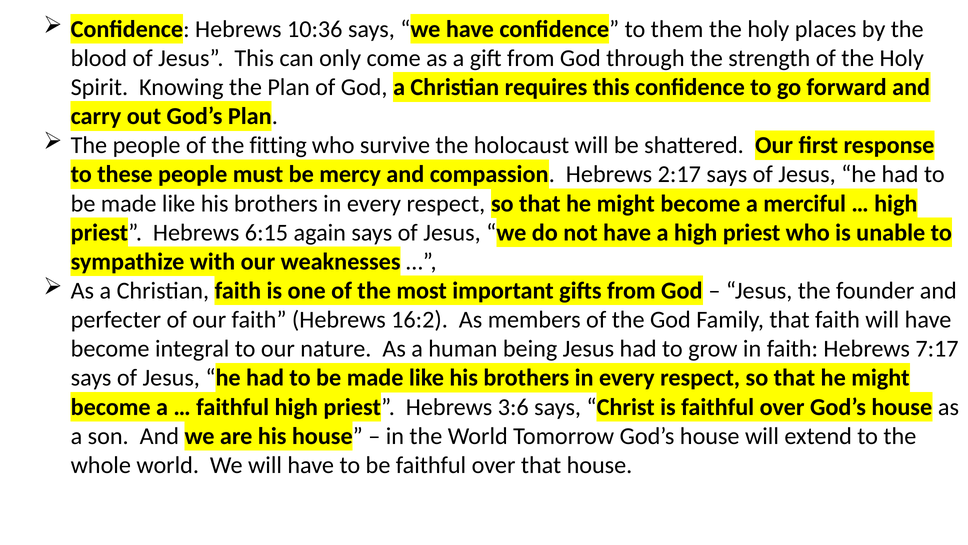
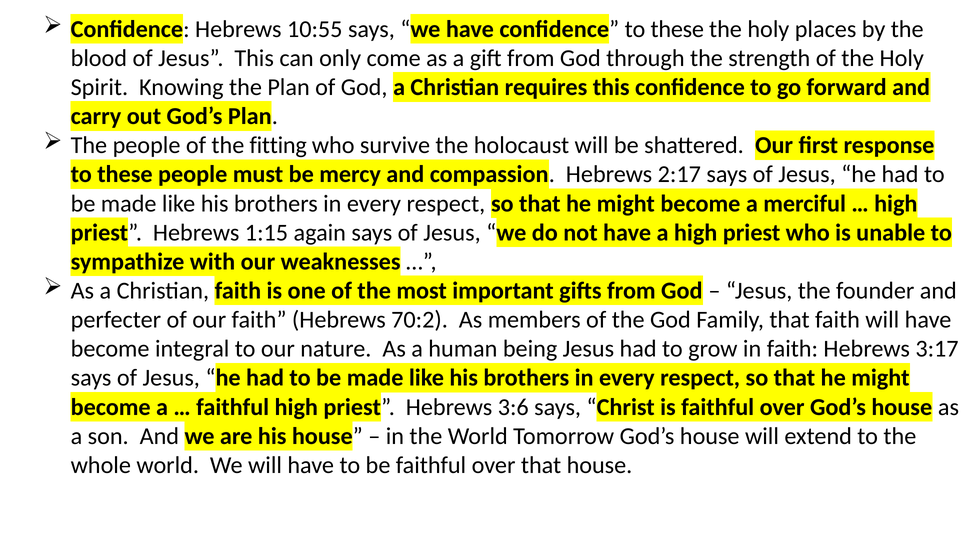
10:36: 10:36 -> 10:55 (315, 29)
confidence to them: them -> these (677, 29)
6:15: 6:15 -> 1:15 (266, 232)
16:2: 16:2 -> 70:2 (420, 320)
7:17: 7:17 -> 3:17 (937, 349)
